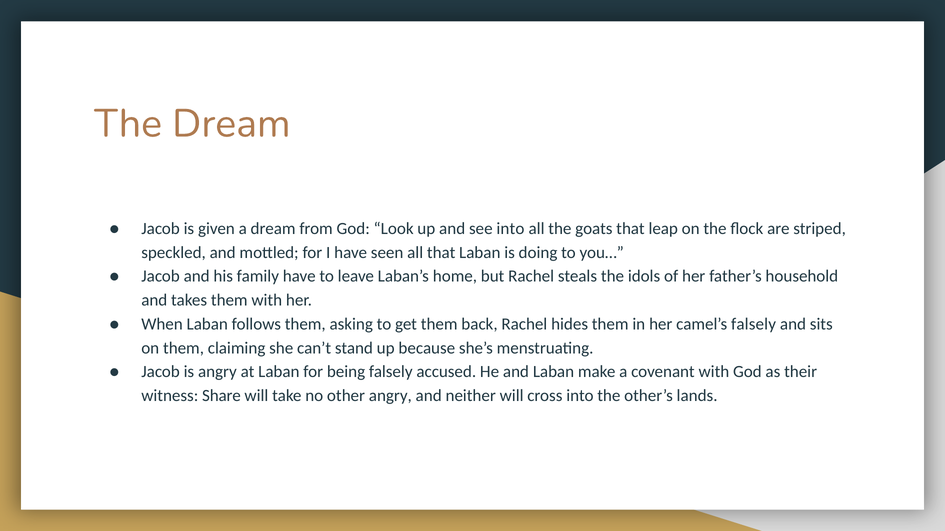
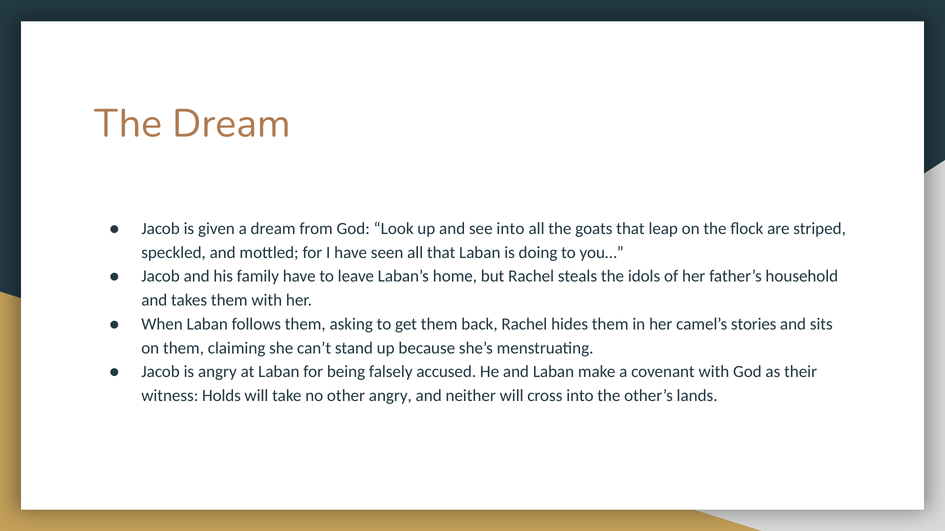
camel’s falsely: falsely -> stories (754, 324)
Share: Share -> Holds (221, 396)
